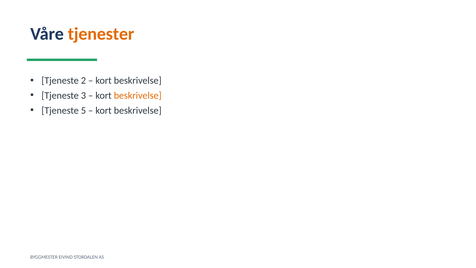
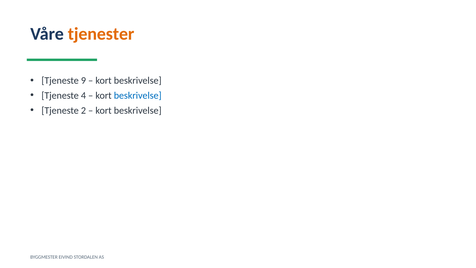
2: 2 -> 9 (83, 81)
3: 3 -> 4 (83, 96)
beskrivelse colour: orange -> blue (138, 96)
5: 5 -> 2 (83, 110)
